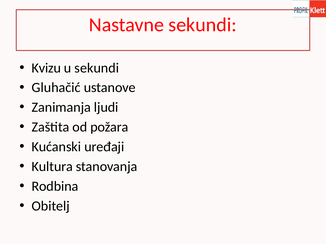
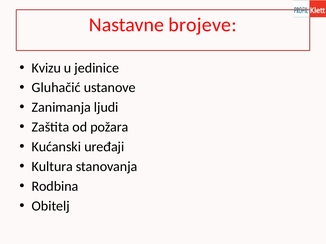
Nastavne sekundi: sekundi -> brojeve (203, 25)
u sekundi: sekundi -> jedinice (97, 68)
